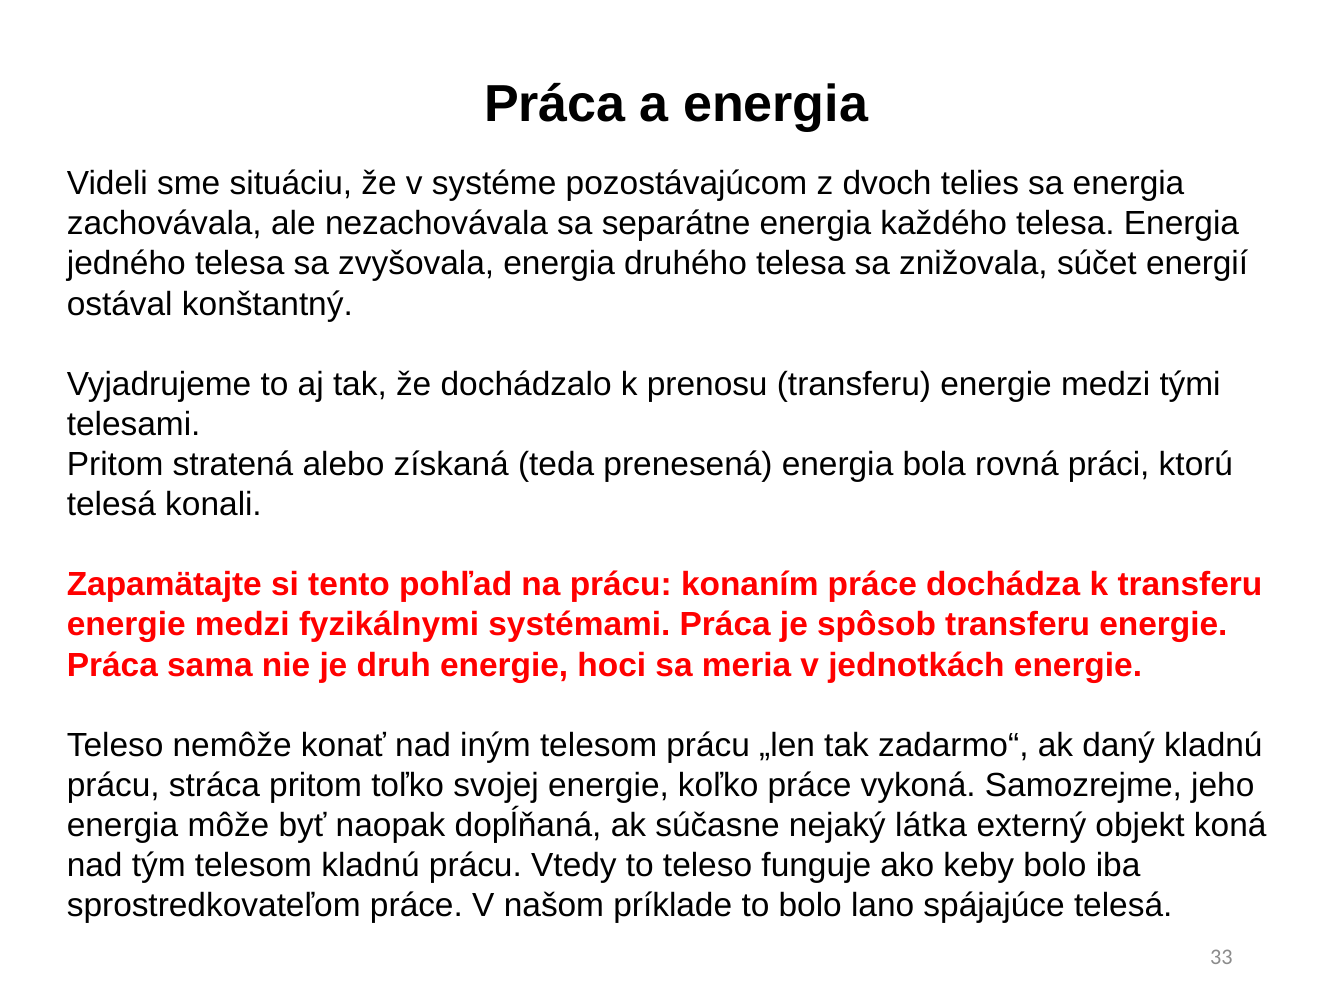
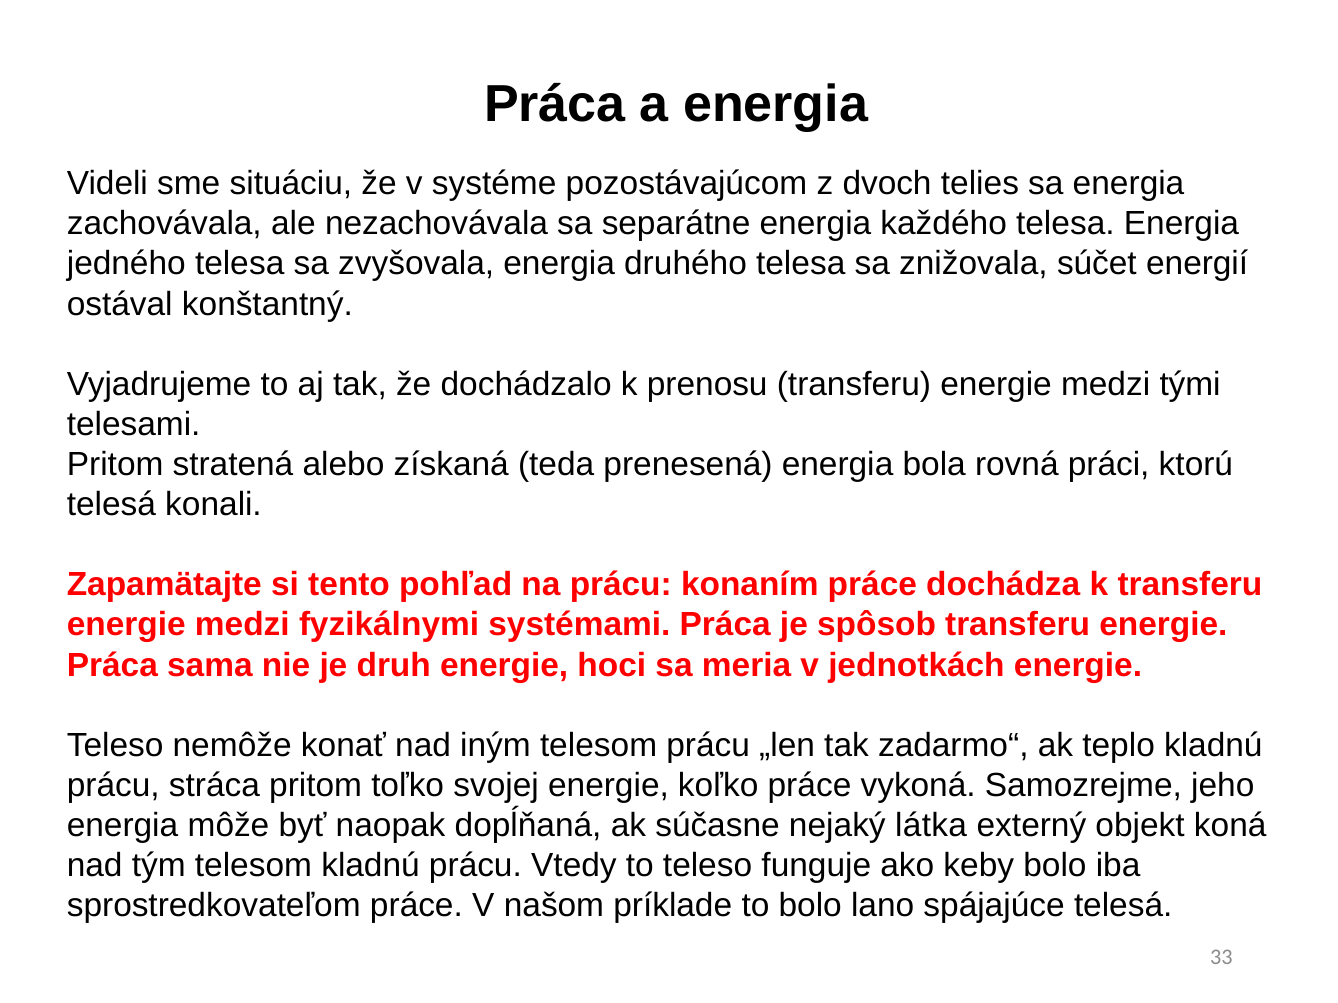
daný: daný -> teplo (1119, 746)
